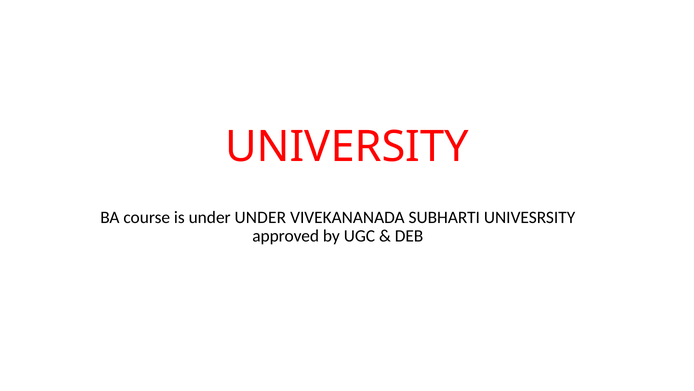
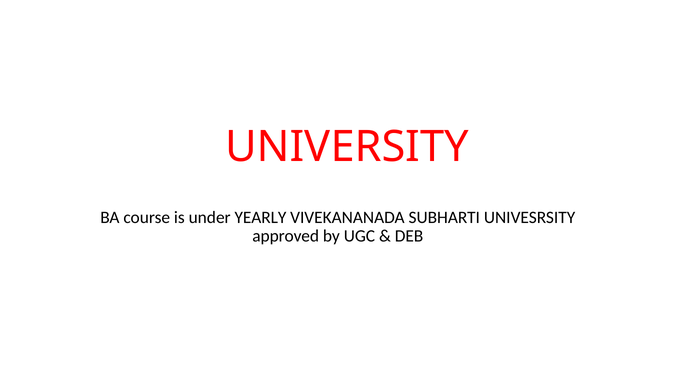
under UNDER: UNDER -> YEARLY (260, 217)
